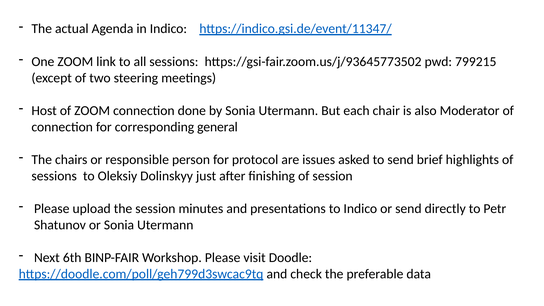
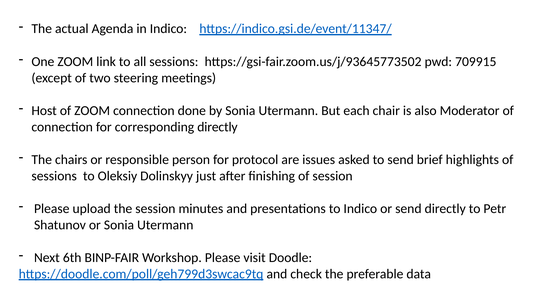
799215: 799215 -> 709915 (476, 62)
corresponding general: general -> directly (217, 127)
